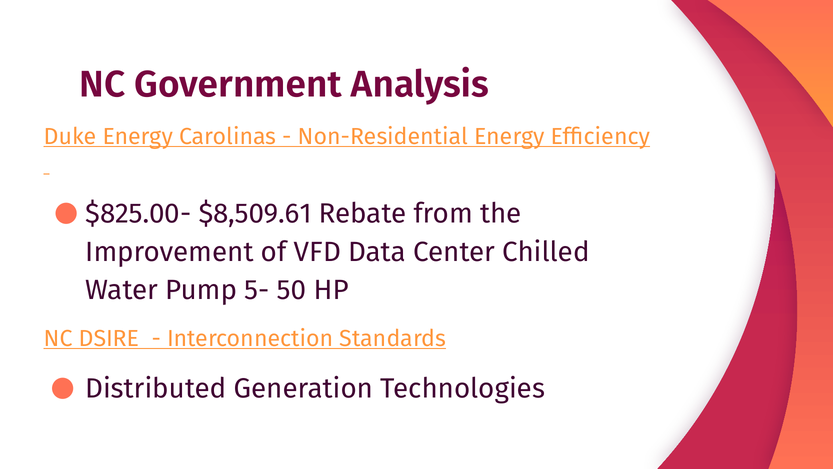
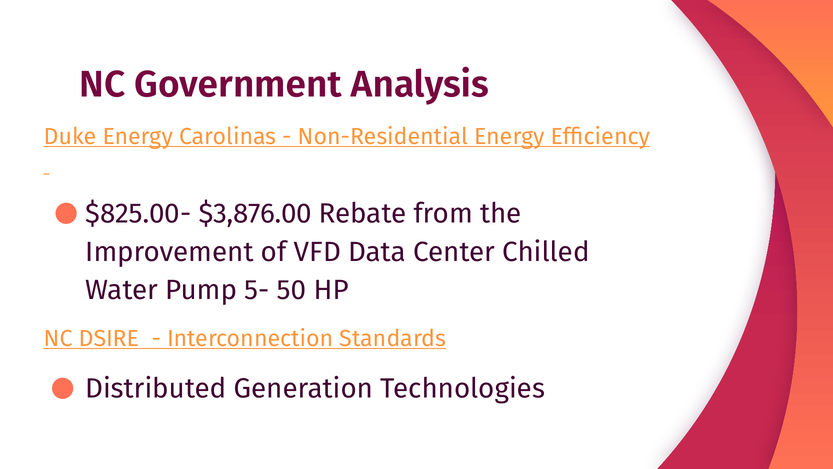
$8,509.61: $8,509.61 -> $3,876.00 (255, 213)
